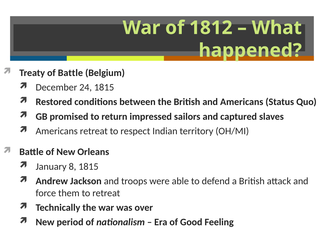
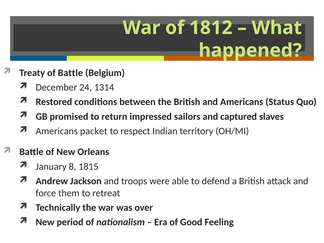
24 1815: 1815 -> 1314 (104, 87)
Americans retreat: retreat -> packet (94, 131)
